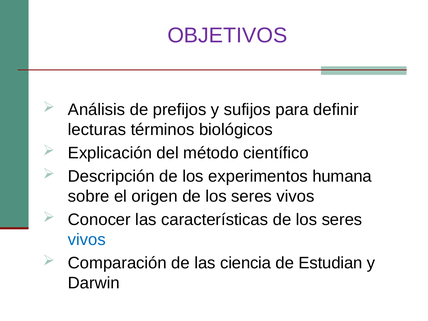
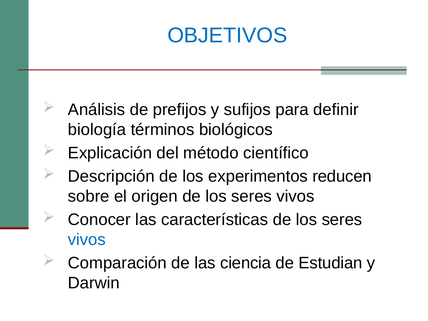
OBJETIVOS colour: purple -> blue (227, 36)
lecturas: lecturas -> biología (97, 130)
humana: humana -> reducen (342, 176)
